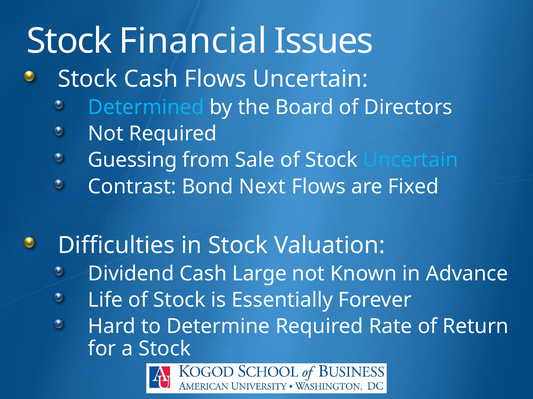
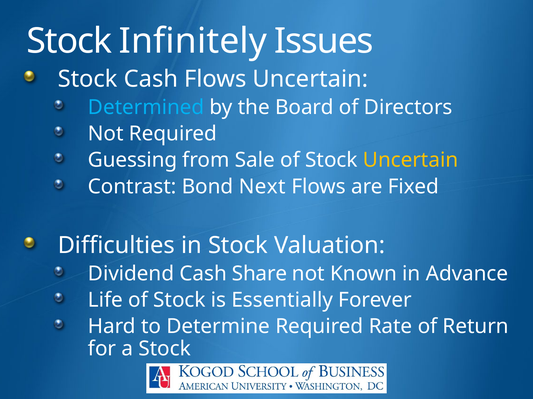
Financial: Financial -> Infinitely (193, 41)
Uncertain colour: light blue -> yellow (411, 160)
Large: Large -> Share (260, 274)
